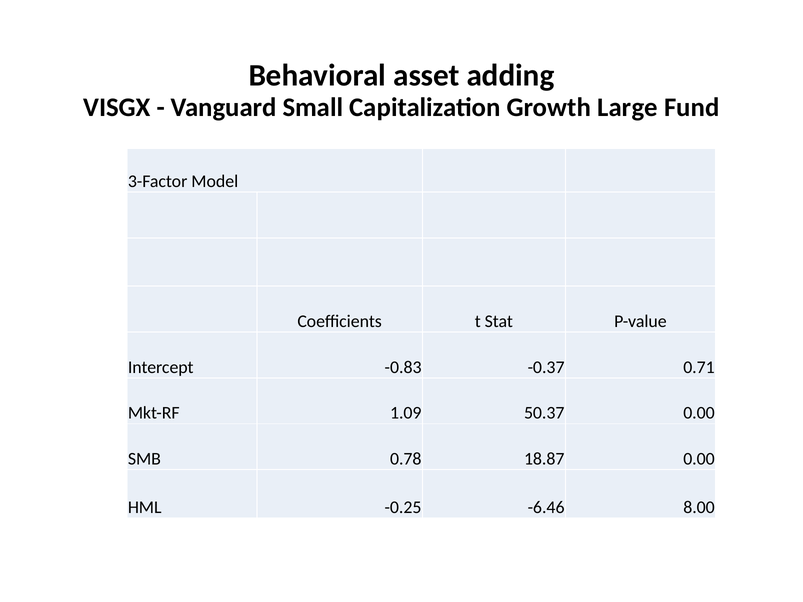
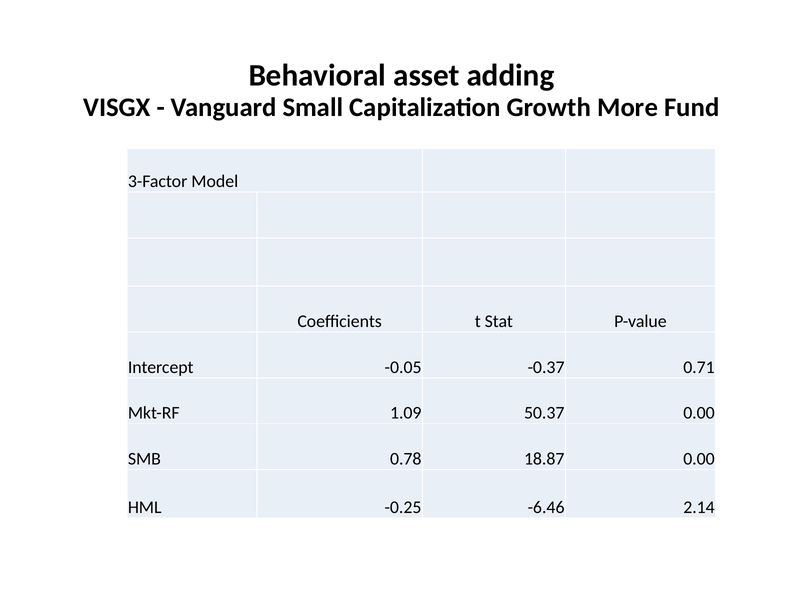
Large: Large -> More (628, 107)
-0.83: -0.83 -> -0.05 (403, 367)
8.00: 8.00 -> 2.14 (699, 507)
